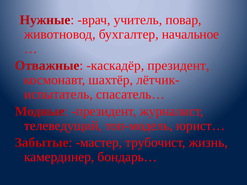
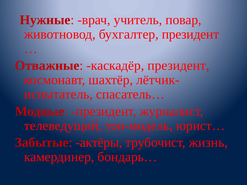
бухгалтер начальное: начальное -> президент (190, 34)
мастер: мастер -> актёры (99, 143)
